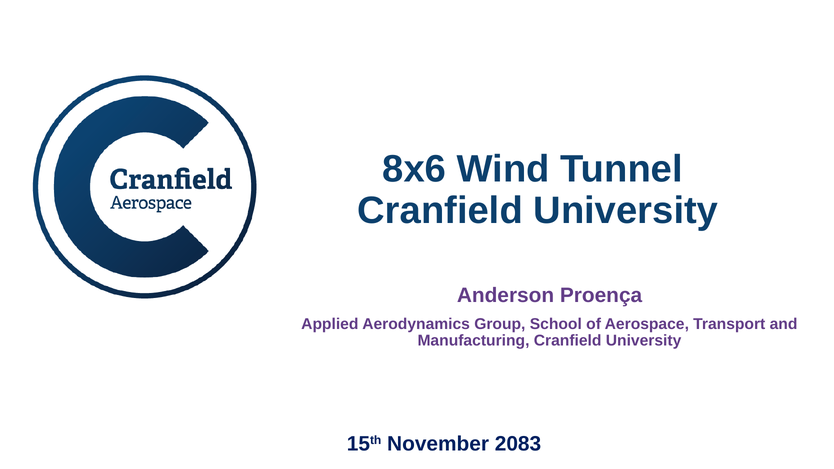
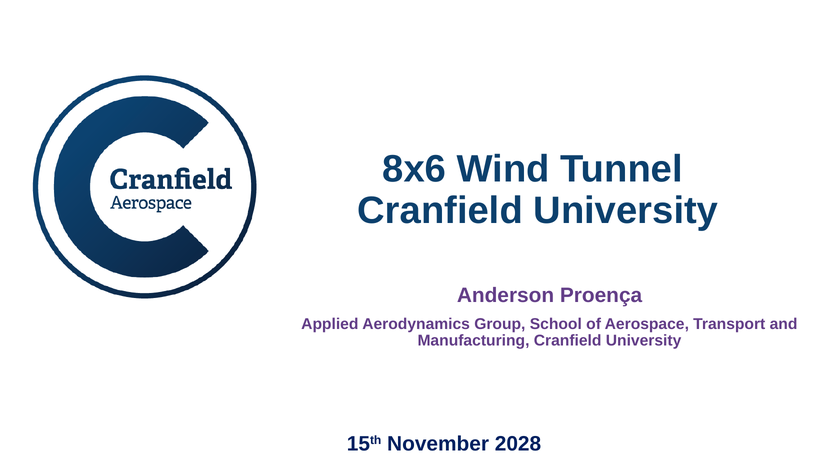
2083: 2083 -> 2028 (518, 444)
